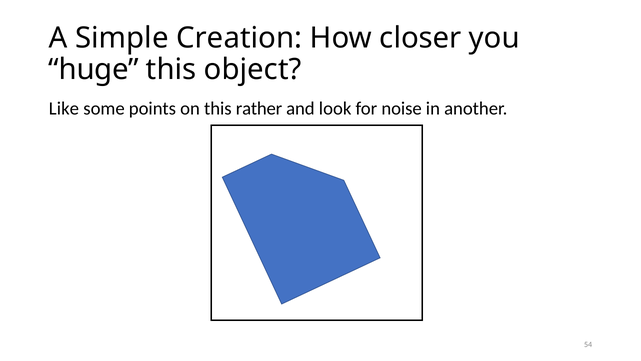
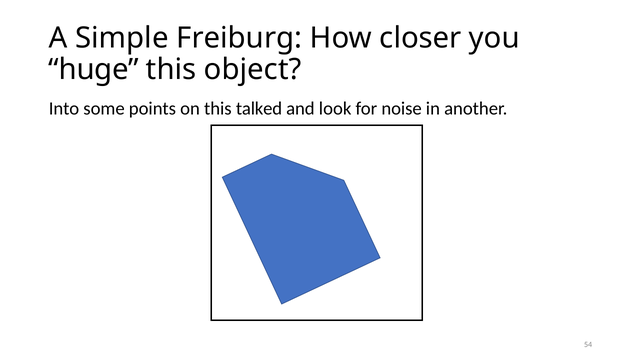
Creation: Creation -> Freiburg (239, 38)
Like: Like -> Into (64, 108)
rather: rather -> talked (259, 108)
